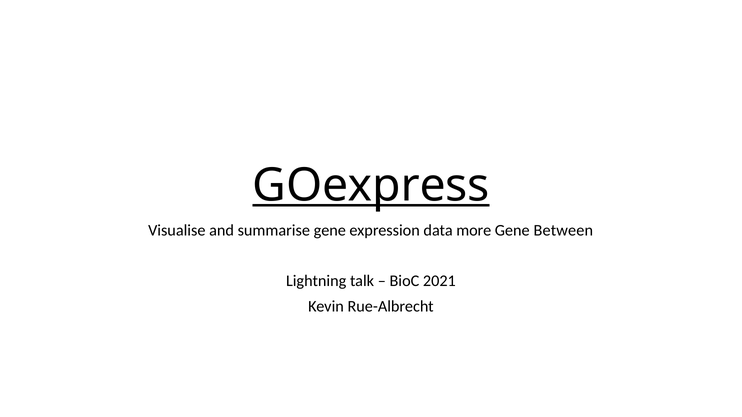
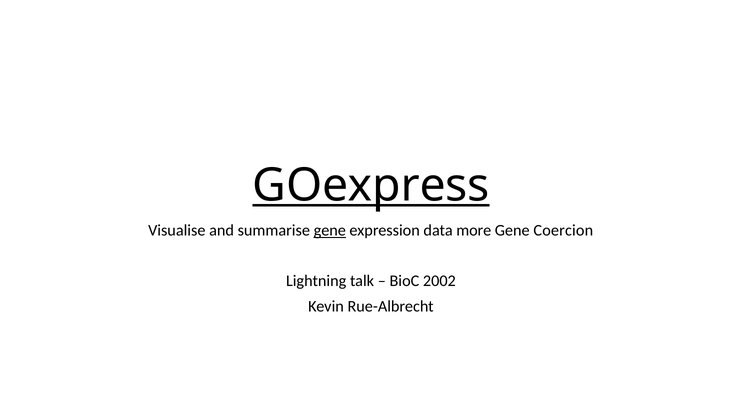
gene underline: none -> present (330, 231)
Between: Between -> Coercion (563, 231)
2021: 2021 -> 2002 (439, 281)
